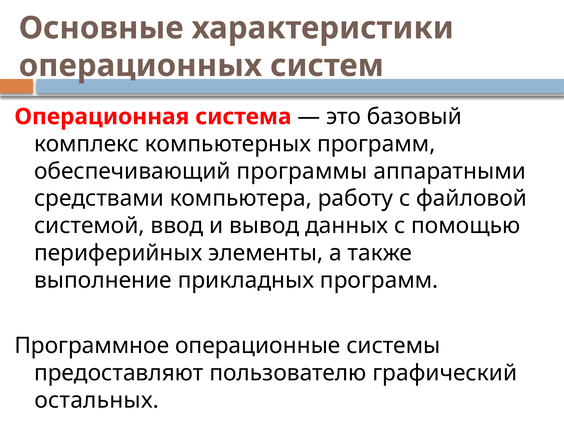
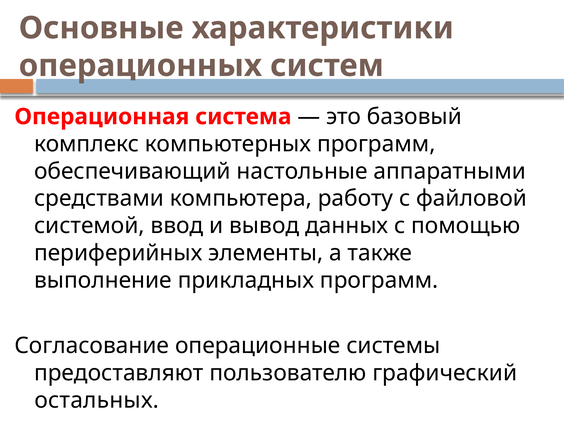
программы: программы -> настольные (302, 171)
Программное: Программное -> Согласование (92, 346)
